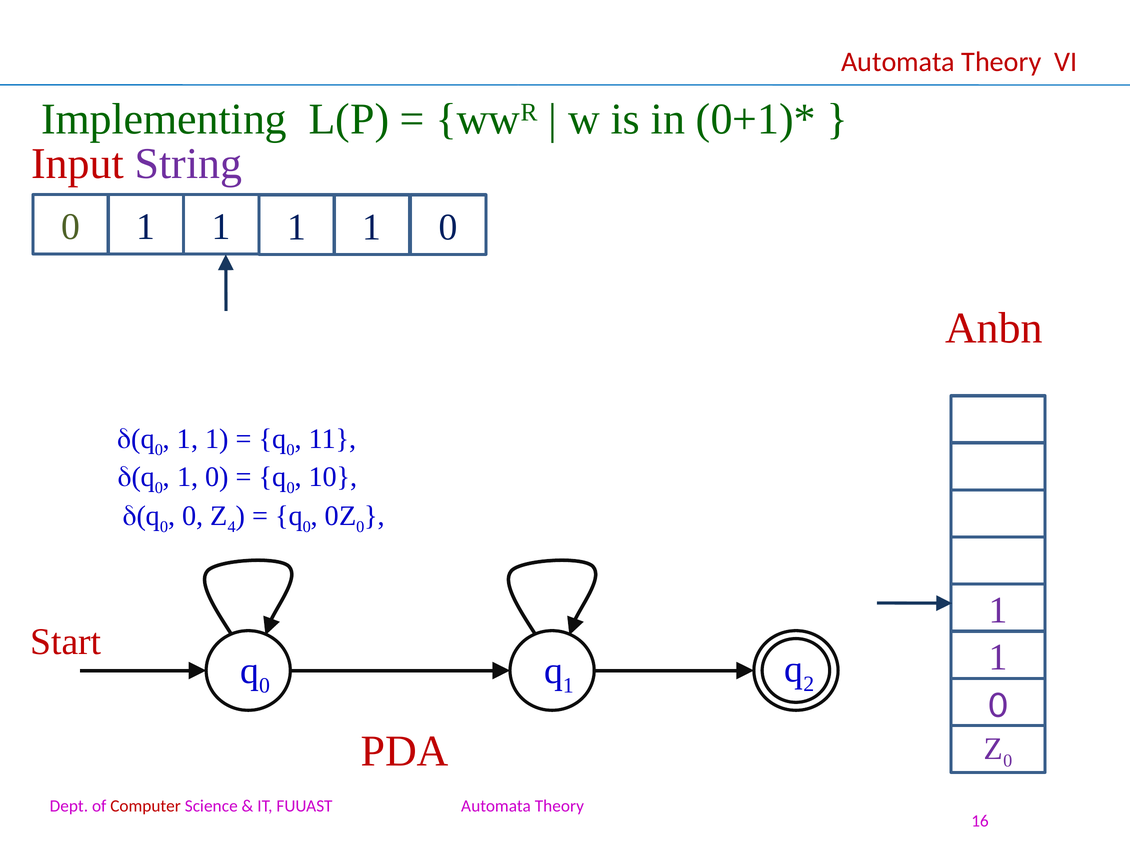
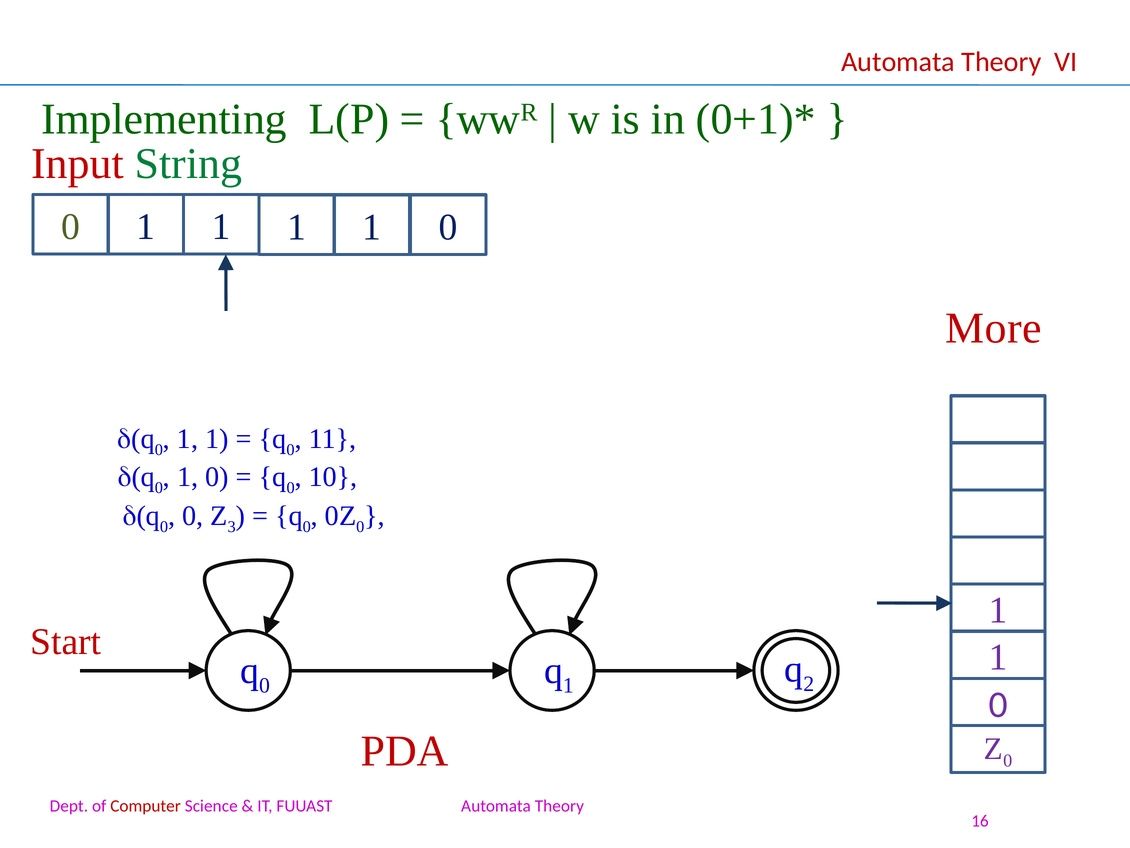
String colour: purple -> green (188, 163)
Anbn: Anbn -> More (994, 328)
4: 4 -> 3 (232, 526)
